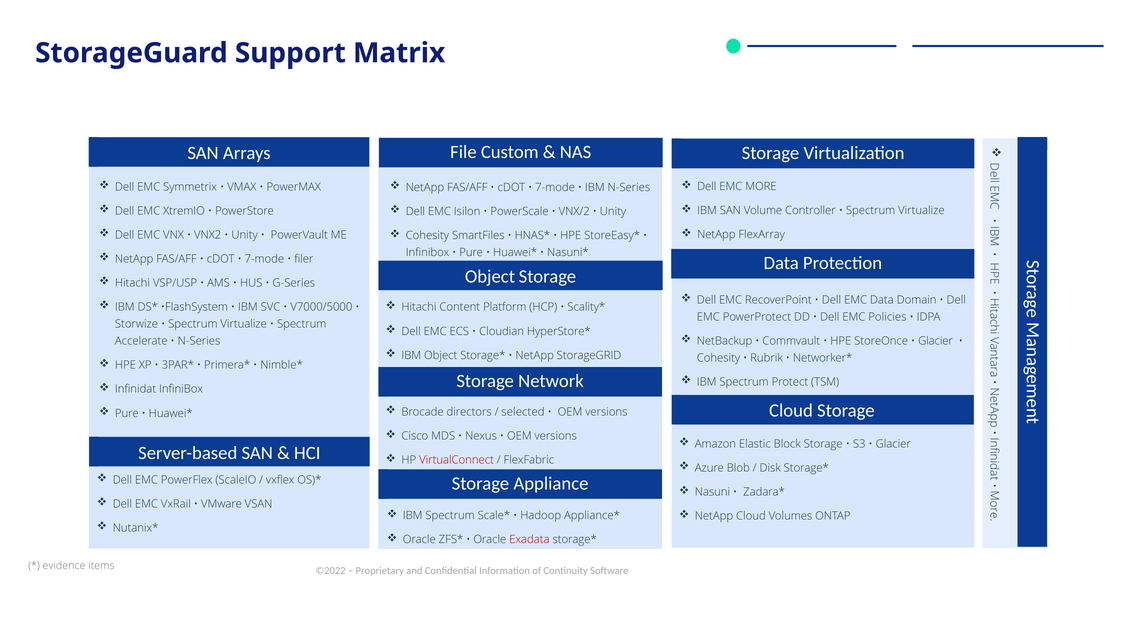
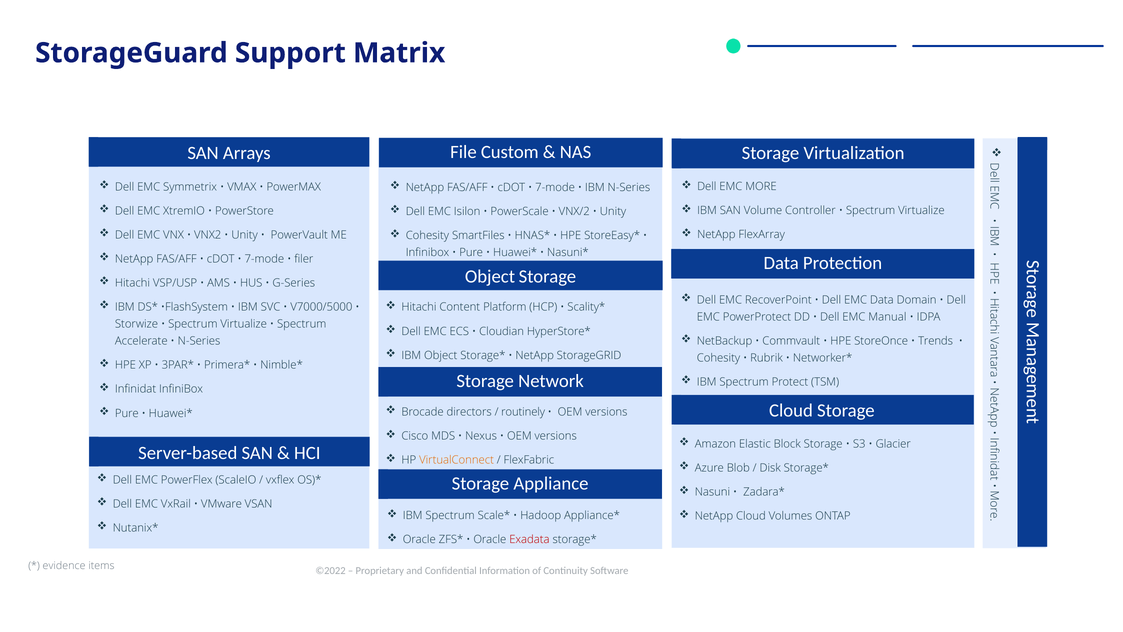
Policies: Policies -> Manual (887, 317)
Glacier: Glacier -> Trends (936, 341)
selected: selected -> routinely (523, 412)
VirtualConnect colour: red -> orange (457, 460)
